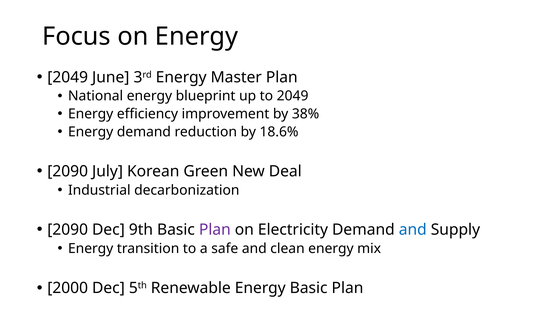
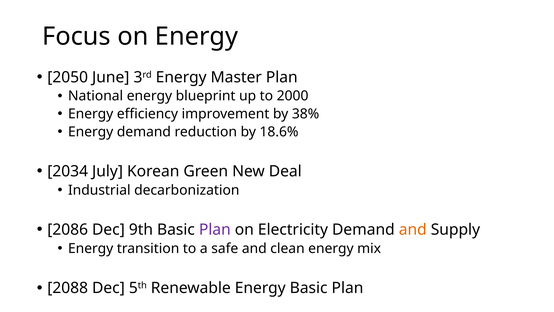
2049: 2049 -> 2050 (68, 77)
to 2049: 2049 -> 2000 (293, 96)
2090: 2090 -> 2034 (68, 171)
2090: 2090 -> 2086 (68, 229)
and colour: blue -> orange (413, 229)
2000: 2000 -> 2088 (68, 288)
